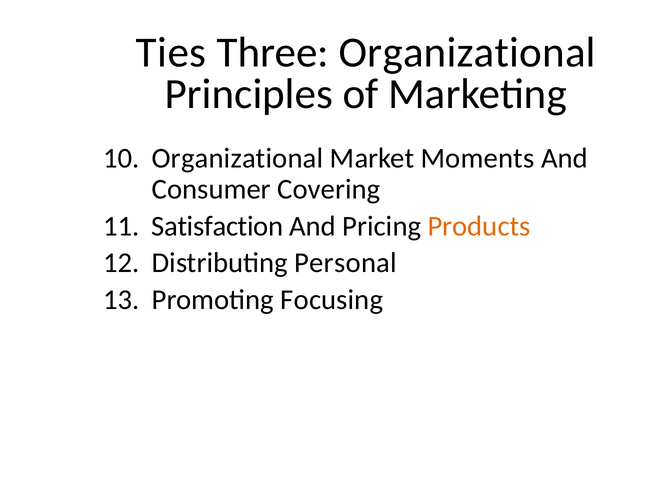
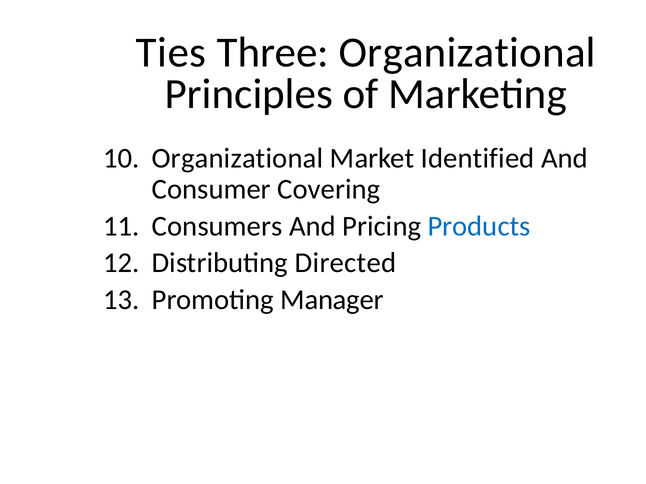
Moments: Moments -> Identified (478, 159)
Satisfaction: Satisfaction -> Consumers (217, 226)
Products colour: orange -> blue (479, 226)
Personal: Personal -> Directed (346, 263)
Focusing: Focusing -> Manager (332, 300)
